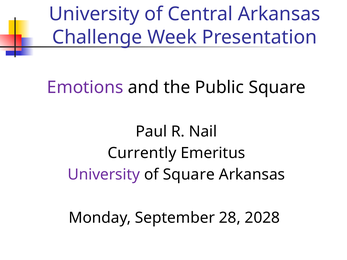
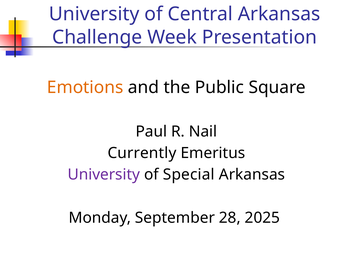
Emotions colour: purple -> orange (85, 87)
of Square: Square -> Special (189, 175)
2028: 2028 -> 2025 (262, 218)
